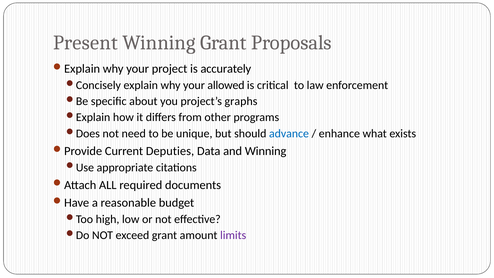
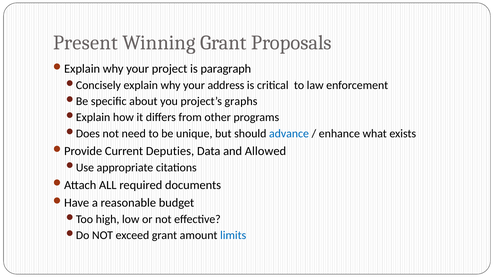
accurately: accurately -> paragraph (226, 69)
allowed: allowed -> address (226, 85)
and Winning: Winning -> Allowed (265, 151)
limits colour: purple -> blue (233, 235)
